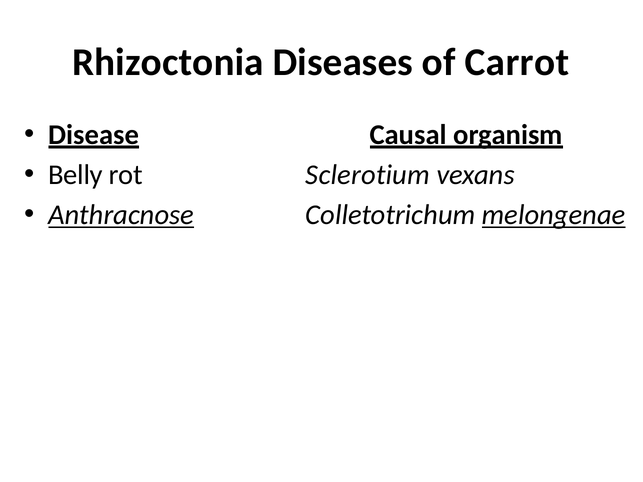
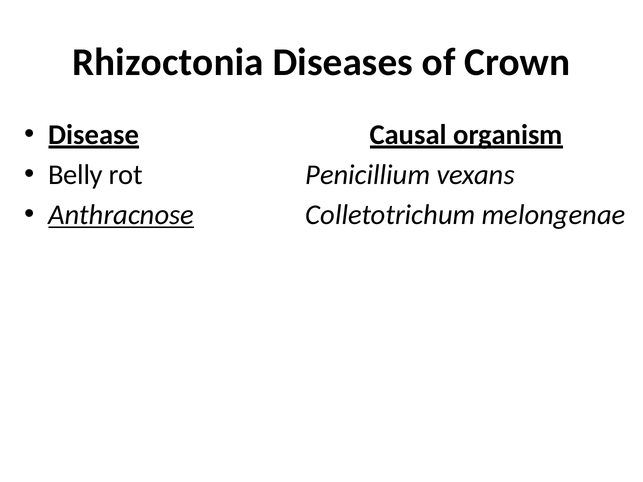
Carrot: Carrot -> Crown (517, 62)
Sclerotium: Sclerotium -> Penicillium (368, 175)
melongenae underline: present -> none (554, 215)
